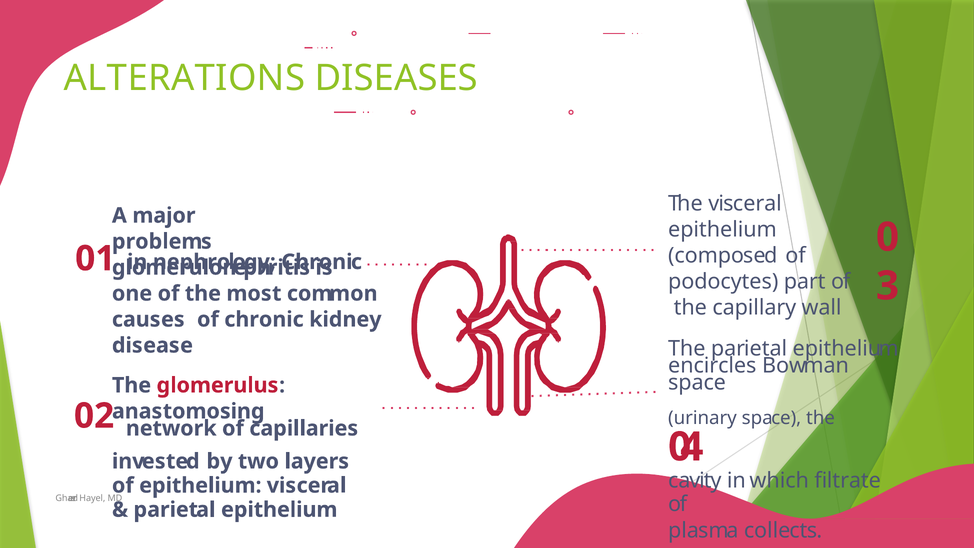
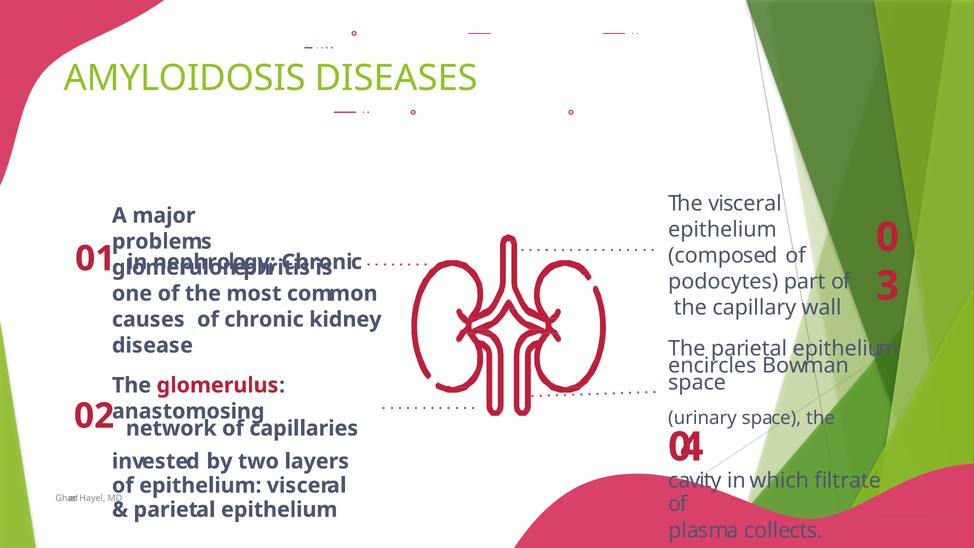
ALTERATIONS: ALTERATIONS -> AMYLOIDOSIS (185, 78)
